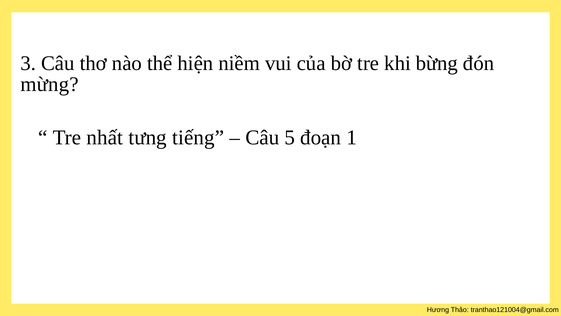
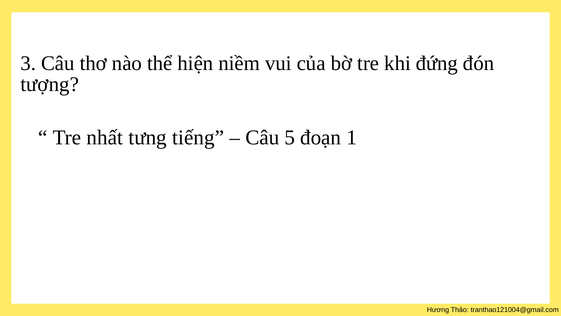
bừng: bừng -> đứng (437, 63)
mừng: mừng -> tượng (50, 84)
